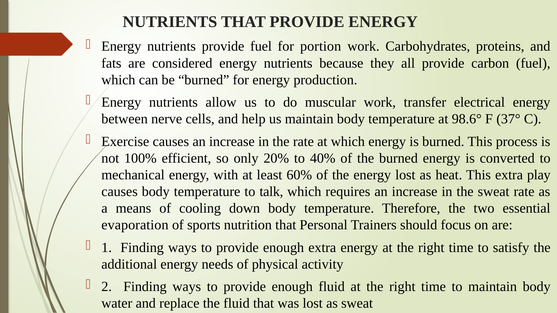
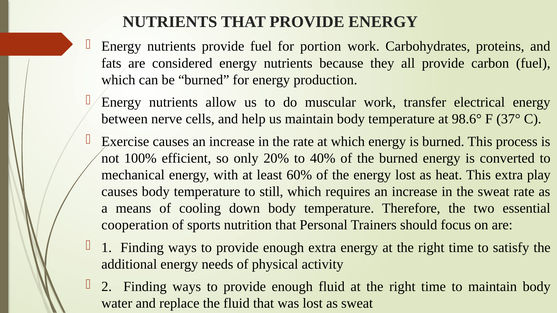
talk: talk -> still (271, 192)
evaporation: evaporation -> cooperation (135, 225)
